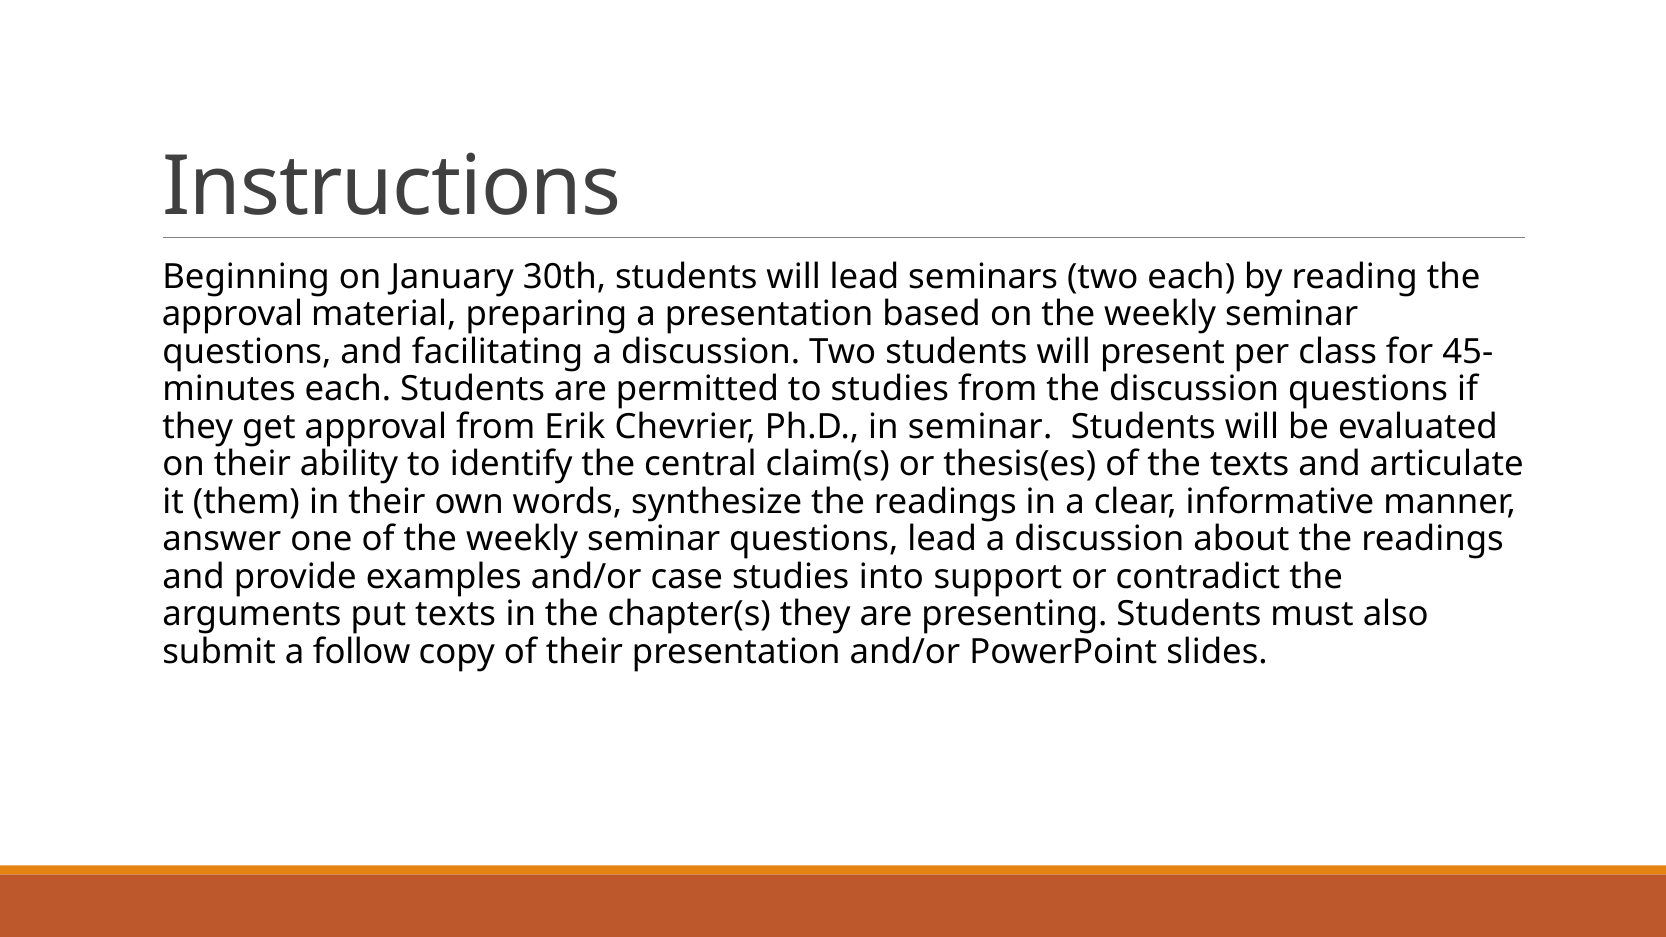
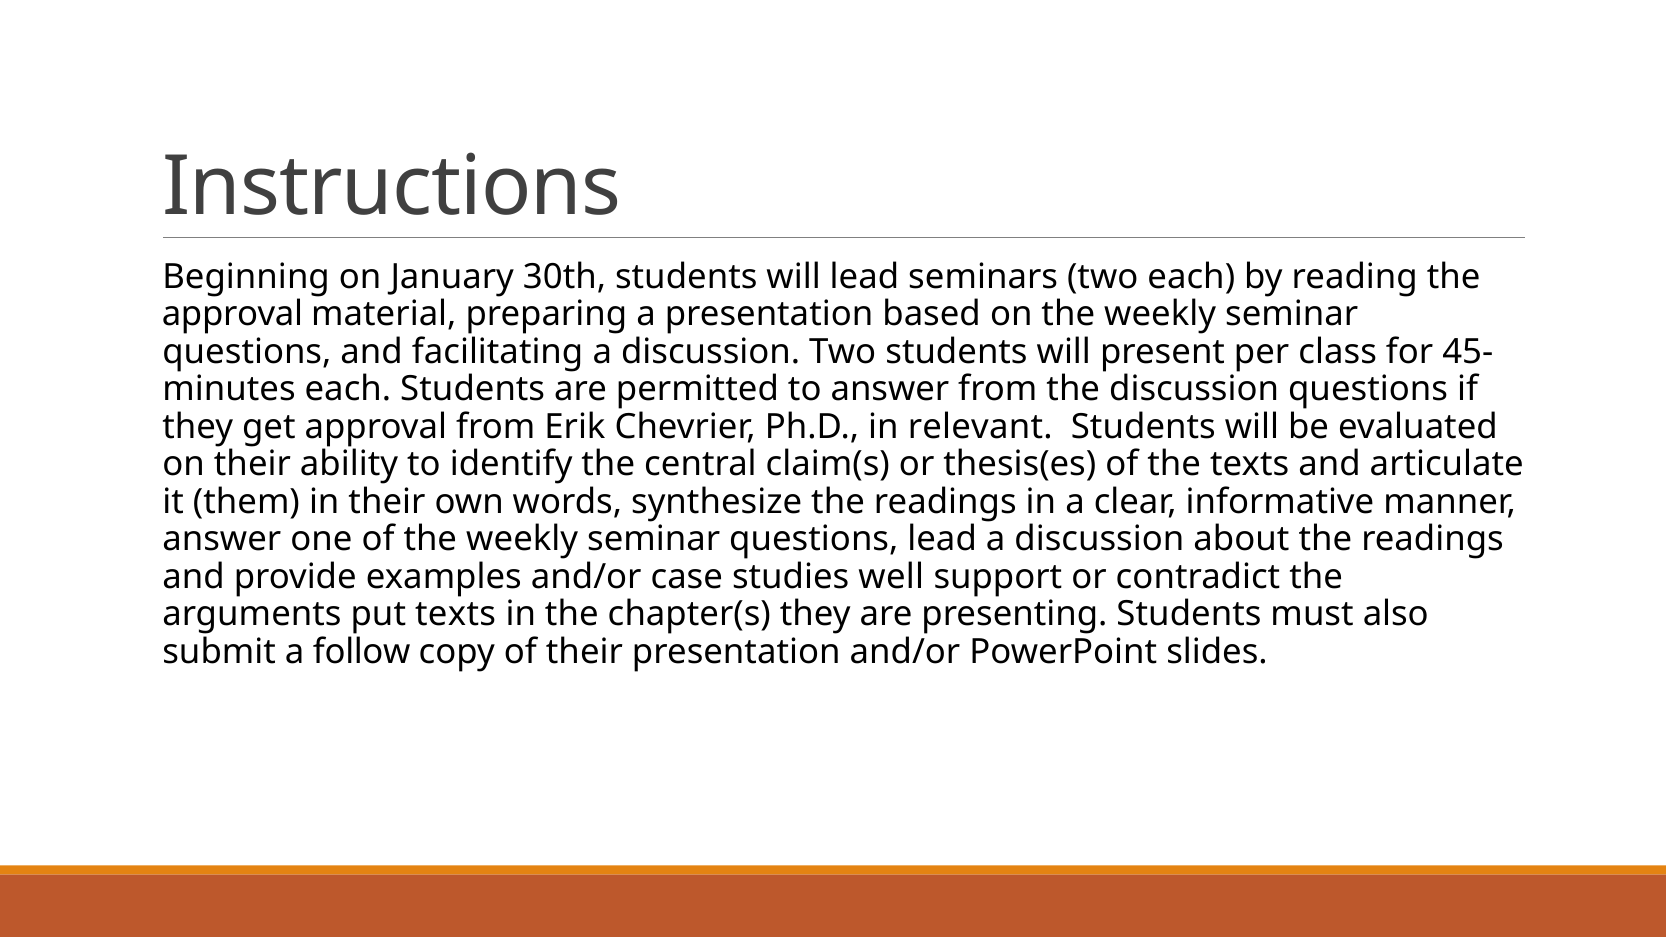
to studies: studies -> answer (890, 389)
in seminar: seminar -> relevant (980, 427)
into: into -> well (891, 577)
